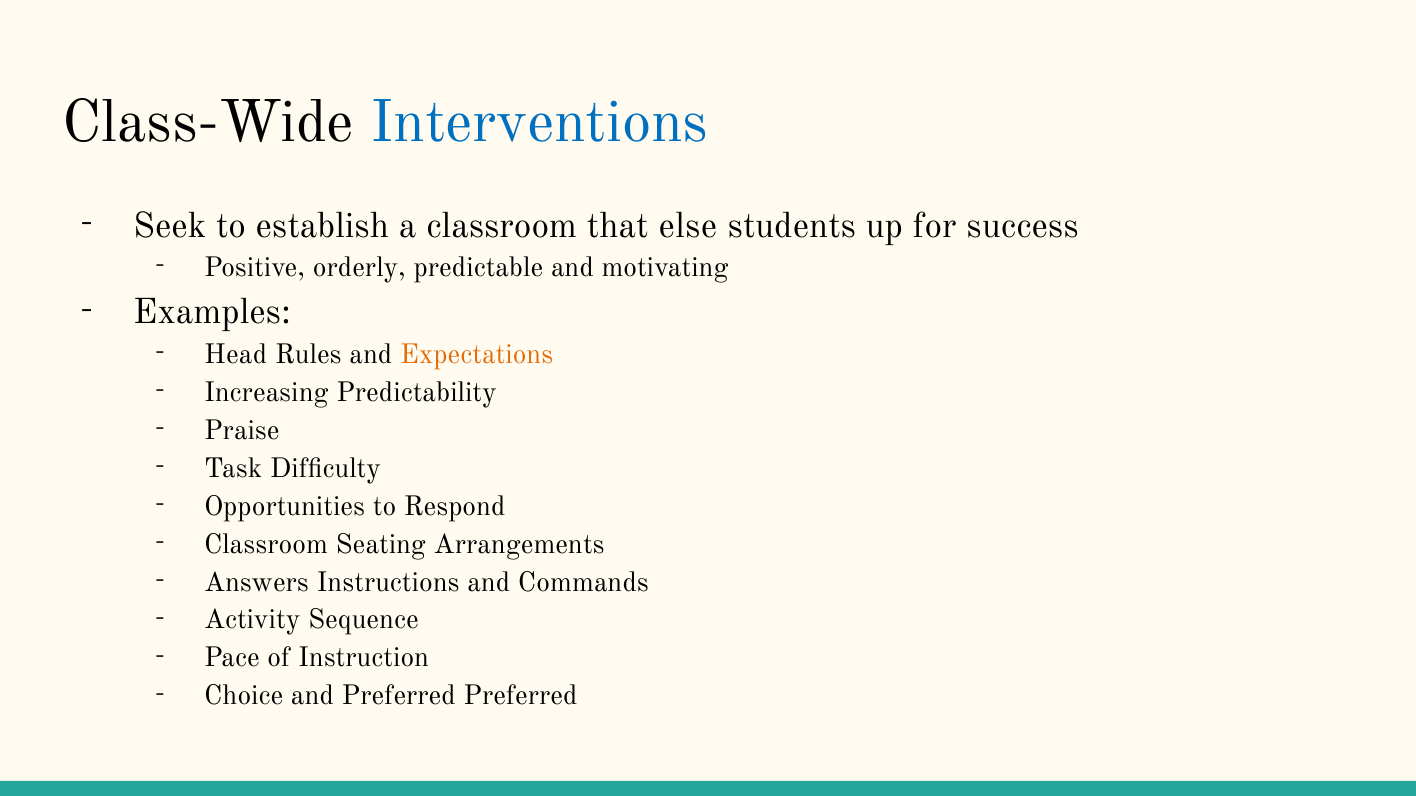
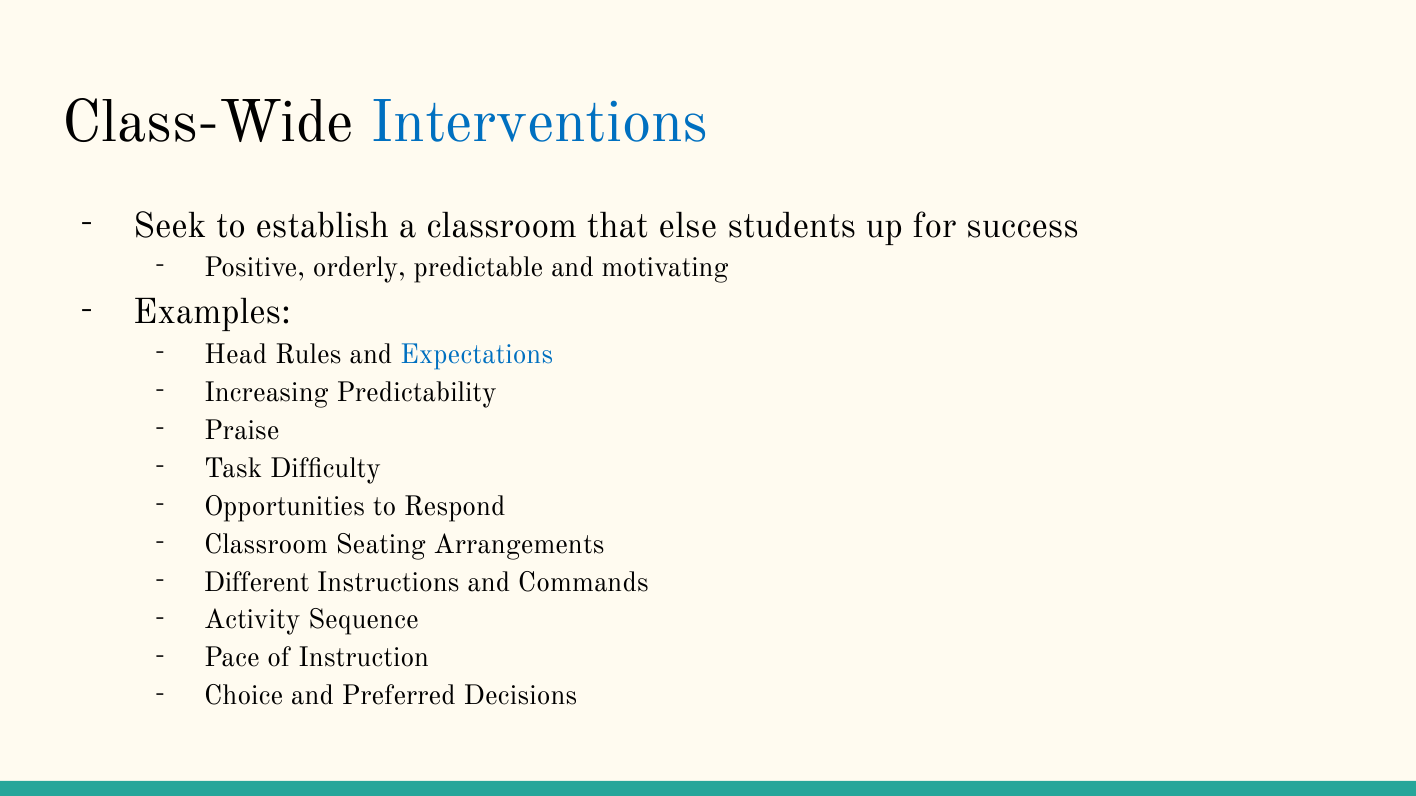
Expectations colour: orange -> blue (477, 355)
Answers: Answers -> Different (257, 582)
Preferred Preferred: Preferred -> Decisions (520, 696)
